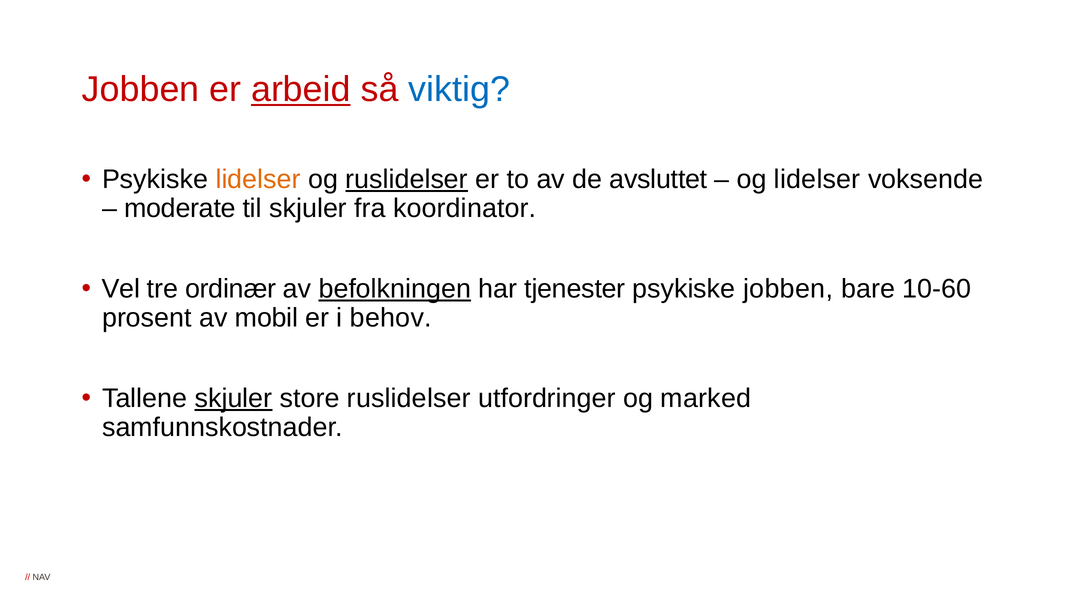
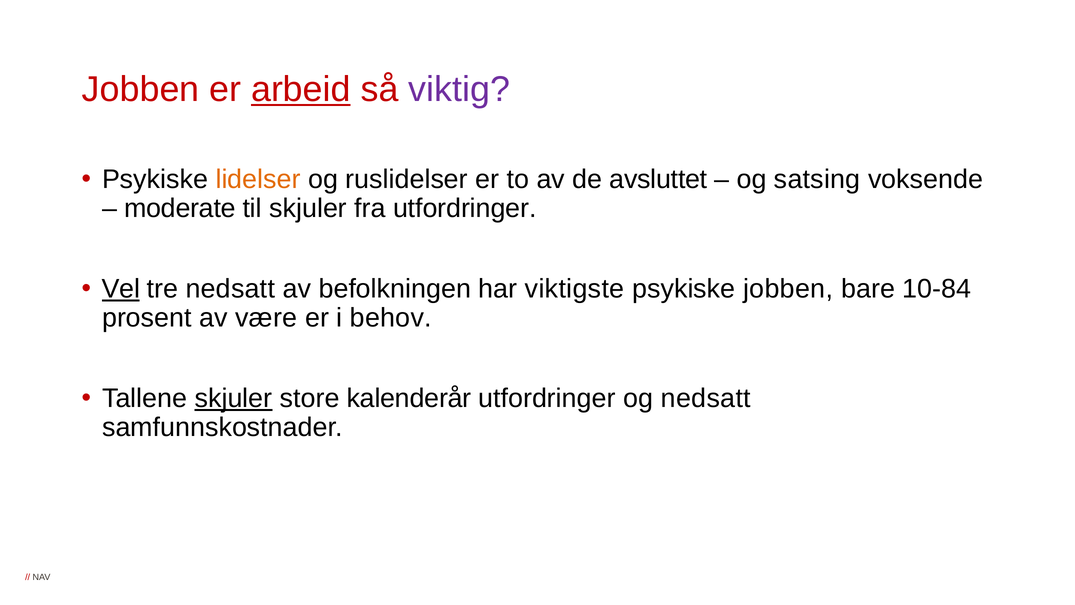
viktig colour: blue -> purple (459, 90)
ruslidelser underline: present -> none (407, 179)
og lidelser: lidelser -> satsing (817, 179)
fra koordinator: koordinator -> utfordringer (465, 208)
Vel underline: none -> present (121, 289)
tre ordinær: ordinær -> nedsatt (230, 289)
befolkningen underline: present -> none (395, 289)
tjenester: tjenester -> viktigste (575, 289)
10-60: 10-60 -> 10-84 (937, 289)
mobil: mobil -> være (266, 318)
store ruslidelser: ruslidelser -> kalenderår (409, 398)
og marked: marked -> nedsatt (706, 398)
